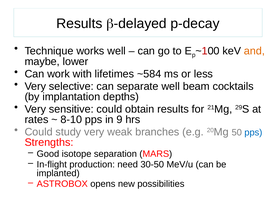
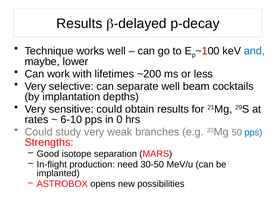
and colour: orange -> blue (254, 51)
~584: ~584 -> ~200 (149, 74)
8-10: 8-10 -> 6-10 (71, 120)
9: 9 -> 0 (120, 120)
